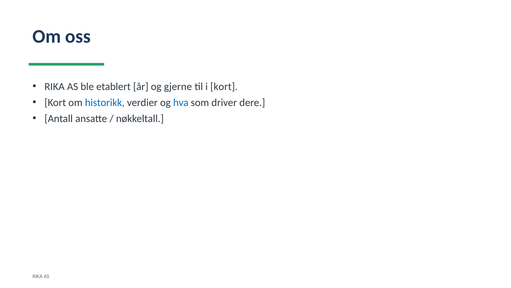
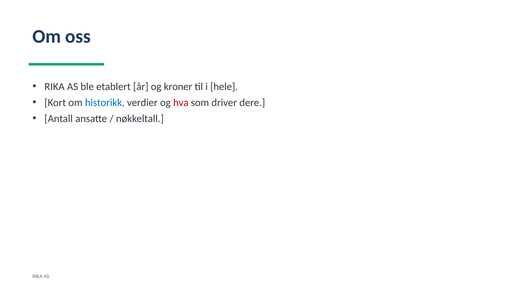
gjerne: gjerne -> kroner (178, 87)
i kort: kort -> hele (224, 87)
hva colour: blue -> red (181, 103)
